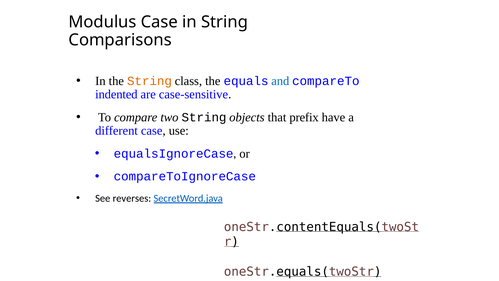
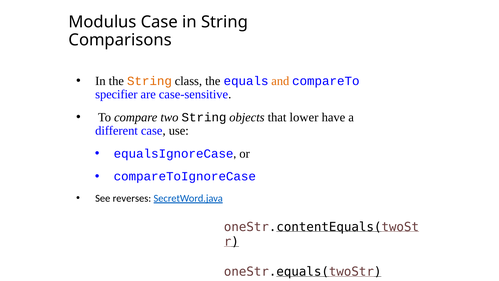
and colour: blue -> orange (280, 81)
indented: indented -> specifier (116, 94)
prefix: prefix -> lower (304, 117)
